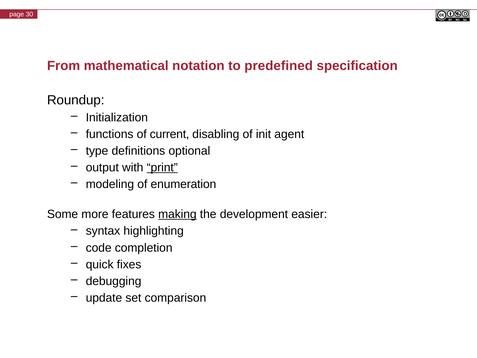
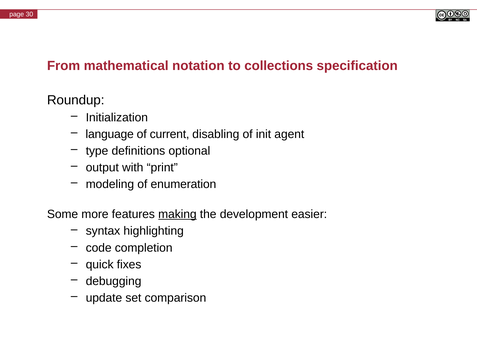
predefined: predefined -> collections (279, 66)
functions: functions -> language (110, 134)
print underline: present -> none (162, 168)
